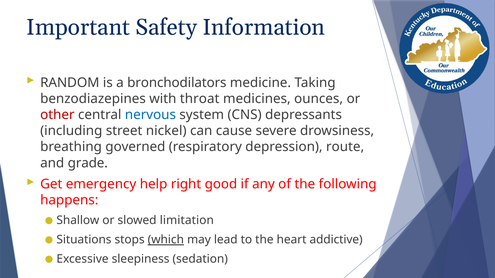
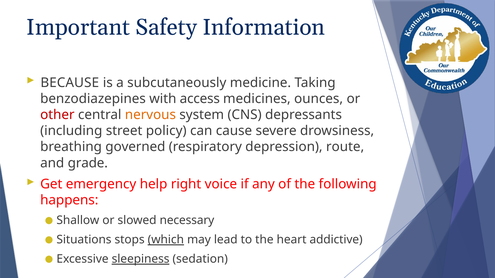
RANDOM: RANDOM -> BECAUSE (70, 83)
bronchodilators: bronchodilators -> subcutaneously (177, 83)
throat: throat -> access (200, 99)
nervous colour: blue -> orange (150, 115)
nickel: nickel -> policy (166, 131)
good: good -> voice (221, 184)
limitation: limitation -> necessary (187, 221)
sleepiness underline: none -> present (141, 259)
